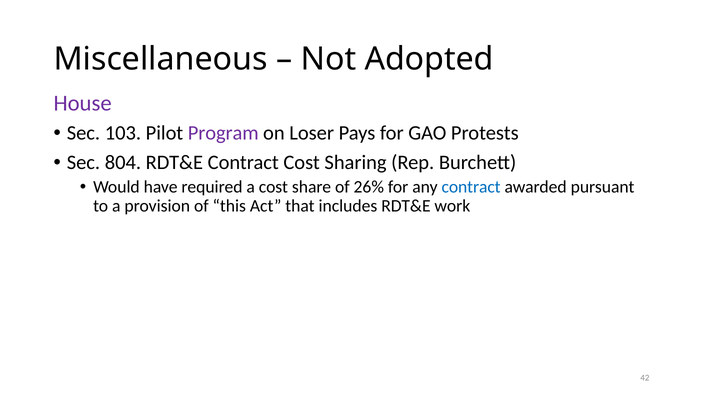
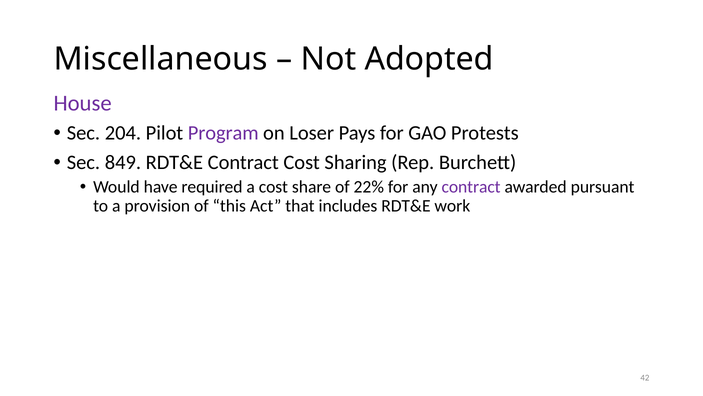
103: 103 -> 204 (123, 133)
804: 804 -> 849 (123, 162)
26%: 26% -> 22% (369, 187)
contract colour: blue -> purple (471, 187)
